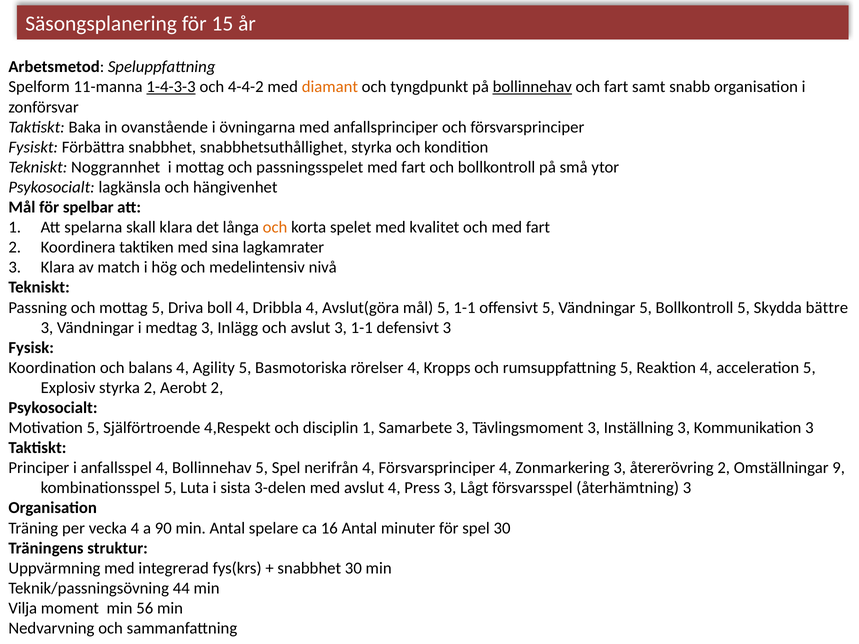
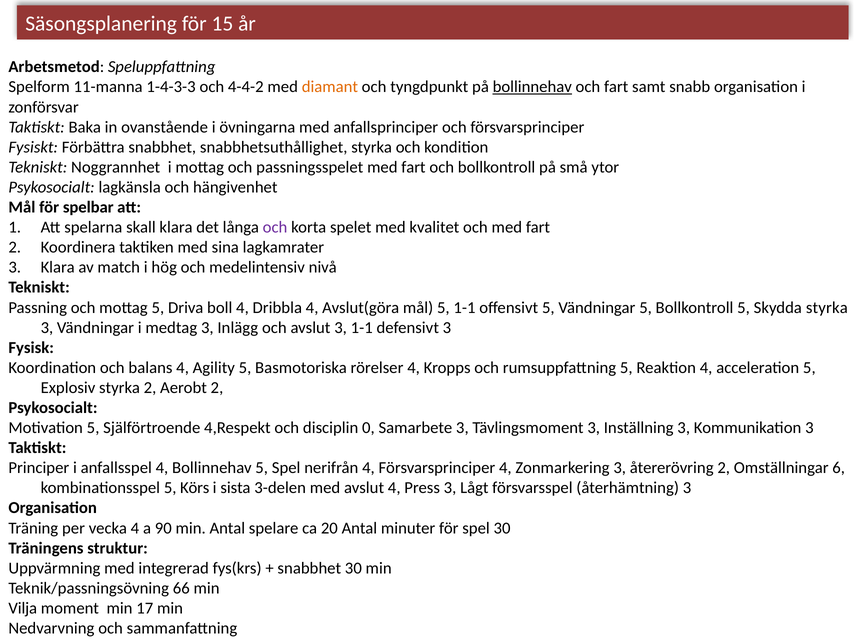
1-4-3-3 underline: present -> none (171, 87)
och colour: orange -> purple (275, 227)
Skydda bättre: bättre -> styrka (827, 308)
disciplin 1: 1 -> 0 (368, 428)
9: 9 -> 6 (839, 468)
Luta: Luta -> Körs (195, 488)
16: 16 -> 20 (329, 528)
44: 44 -> 66 (181, 588)
56: 56 -> 17 (145, 608)
